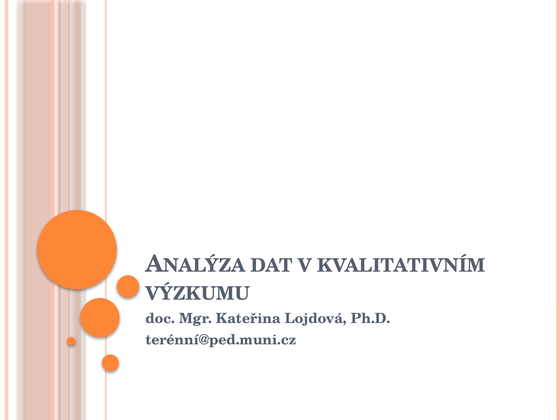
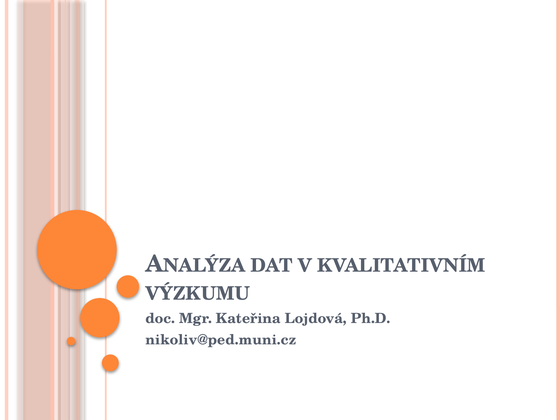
terénní@ped.muni.cz: terénní@ped.muni.cz -> nikoliv@ped.muni.cz (221, 340)
